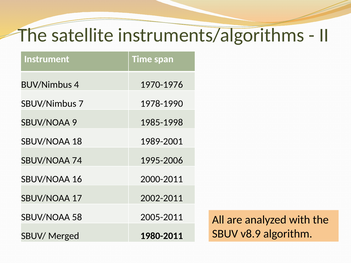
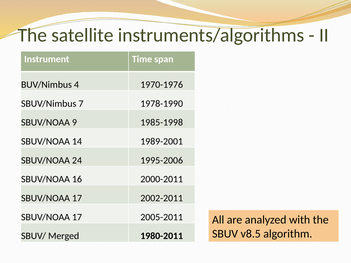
18: 18 -> 14 (77, 142)
74: 74 -> 24 (77, 160)
58: 58 -> 17 (77, 217)
v8.9: v8.9 -> v8.5 (251, 234)
